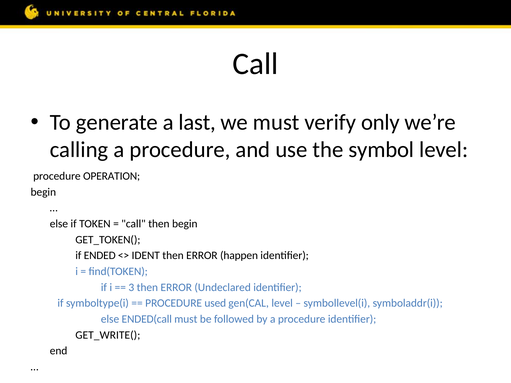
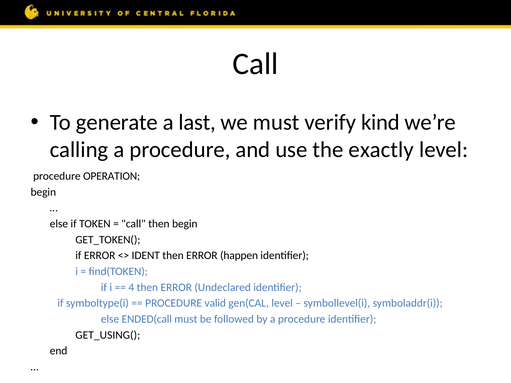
only: only -> kind (380, 123)
symbol: symbol -> exactly (381, 150)
if ENDED: ENDED -> ERROR (100, 256)
3: 3 -> 4 (131, 287)
used: used -> valid (215, 303)
GET_WRITE(: GET_WRITE( -> GET_USING( (108, 335)
